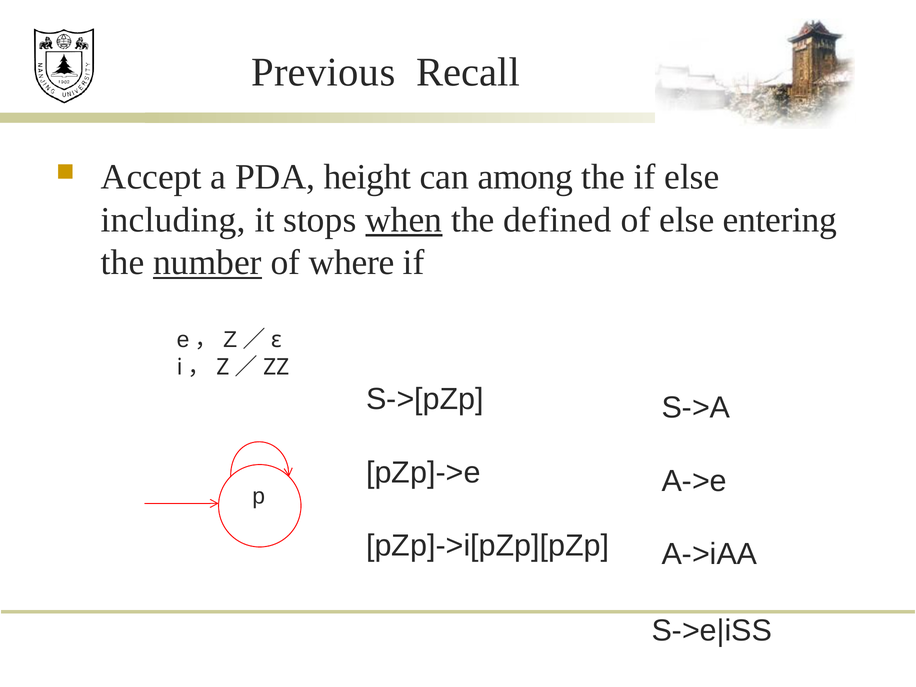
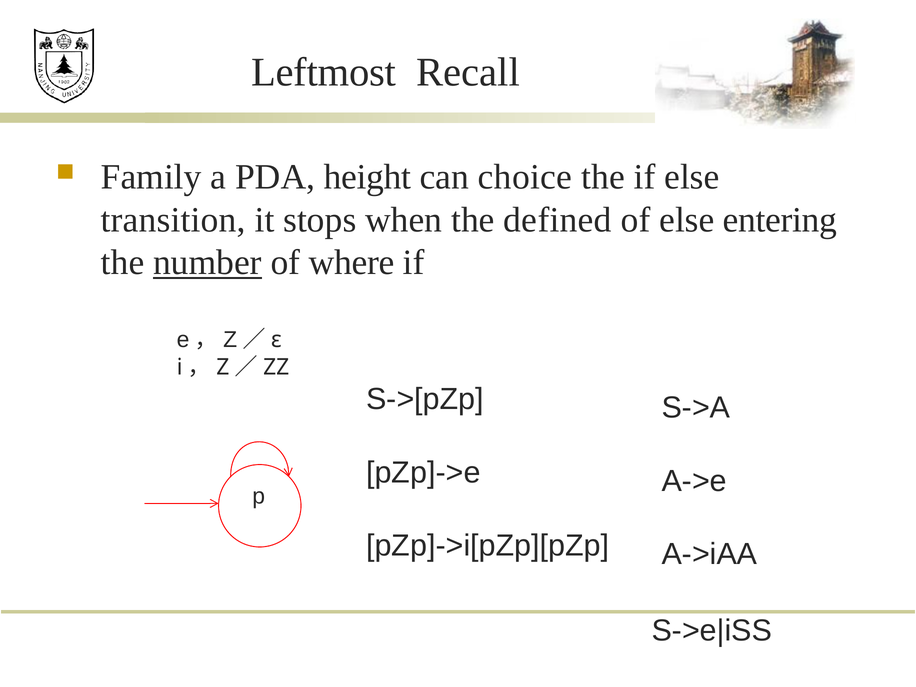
Previous: Previous -> Leftmost (324, 72)
Accept: Accept -> Family (151, 177)
among: among -> choice (525, 177)
including: including -> transition (173, 220)
when underline: present -> none (404, 220)
